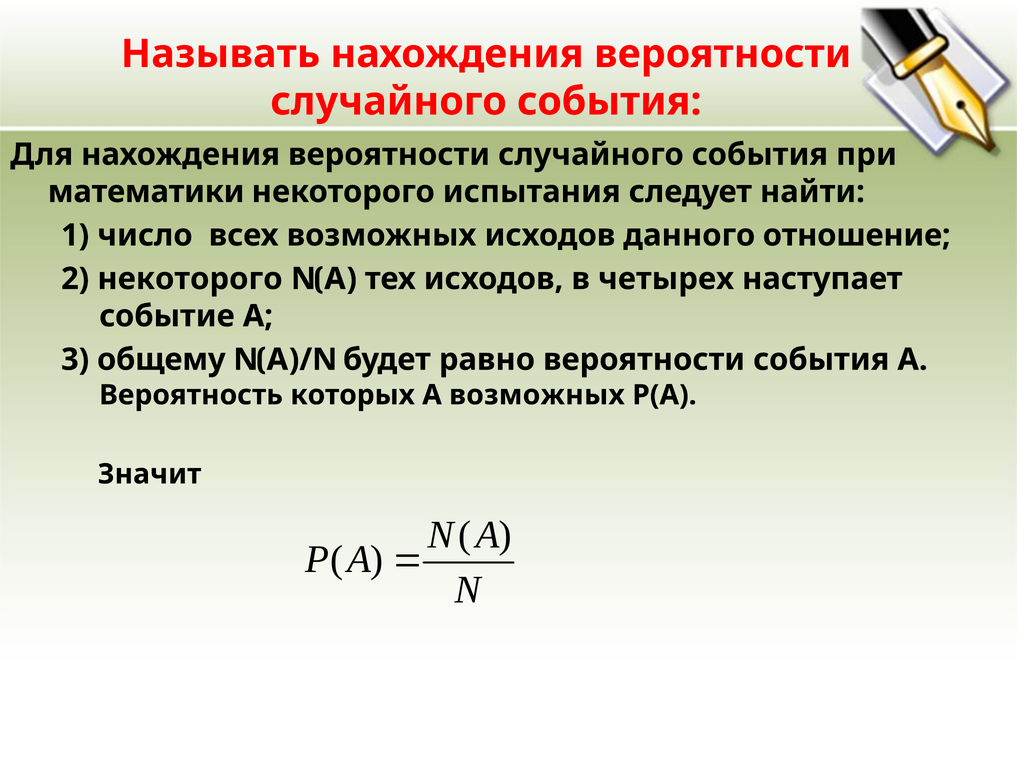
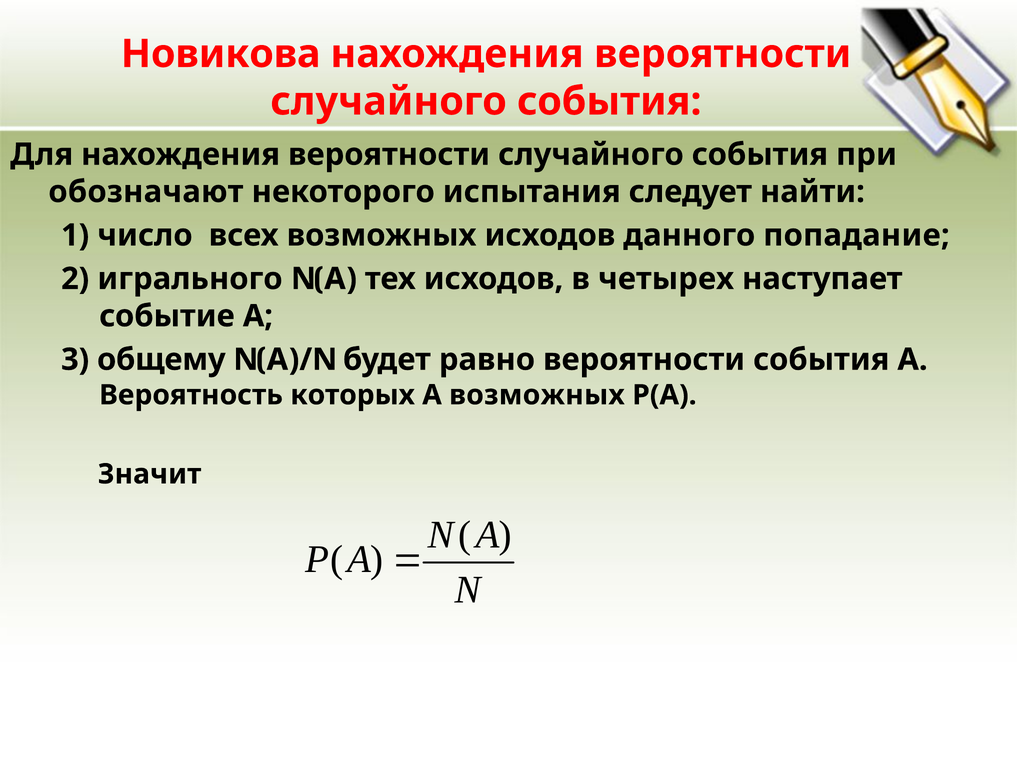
Называть: Называть -> Новикова (221, 54)
математики: математики -> обозначают (146, 192)
отношение: отношение -> попадание (856, 235)
2 некоторого: некоторого -> игрального (190, 279)
